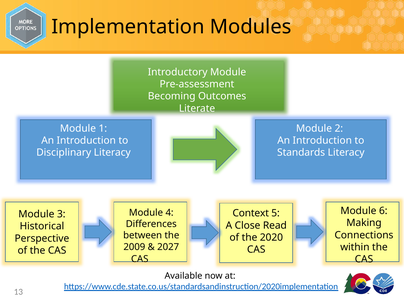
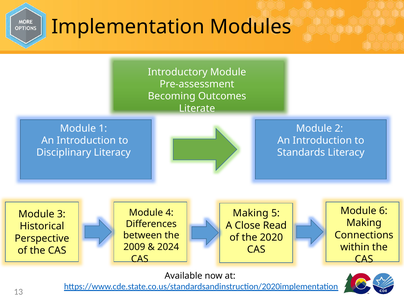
Context: Context -> Making (251, 213)
2027: 2027 -> 2024 (168, 247)
